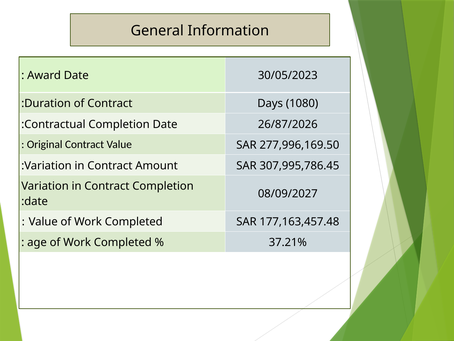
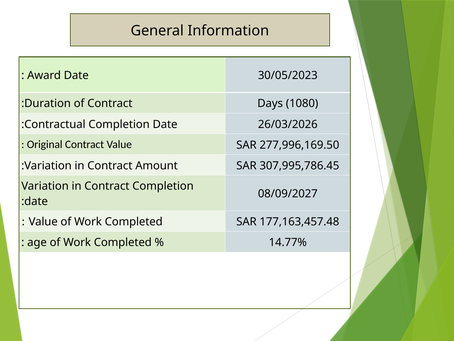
26/87/2026: 26/87/2026 -> 26/03/2026 (288, 124)
37.21%: 37.21% -> 14.77% (288, 242)
